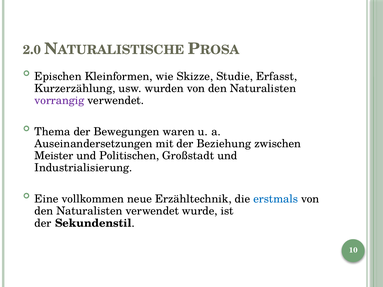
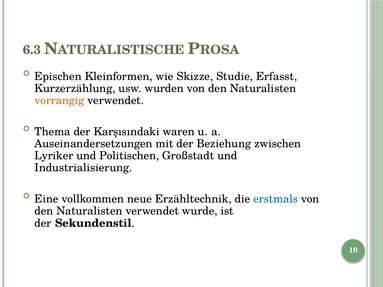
2.0: 2.0 -> 6.3 (32, 50)
vorrangig colour: purple -> orange (59, 101)
Bewegungen: Bewegungen -> Karşısındaki (127, 132)
Meister: Meister -> Lyriker (54, 156)
